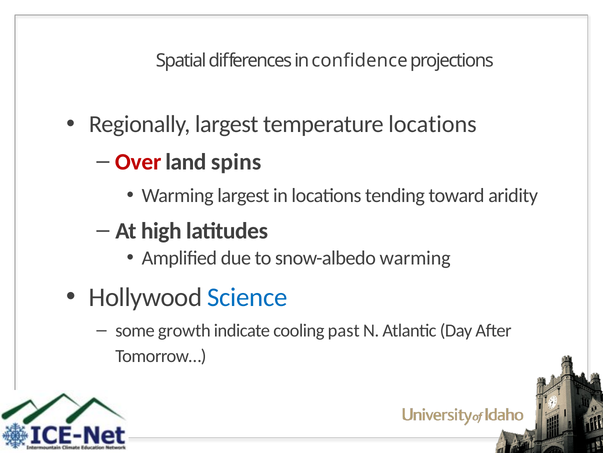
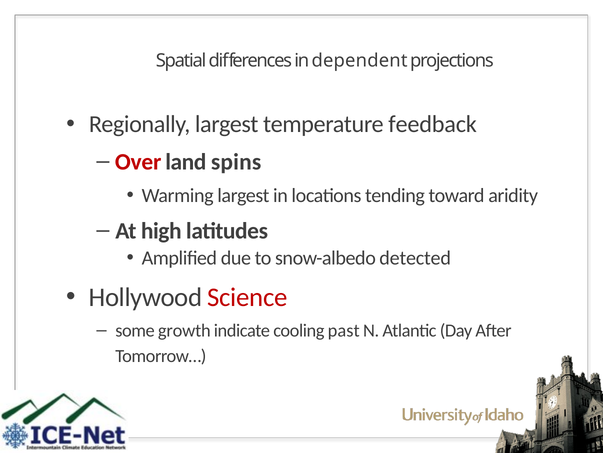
confidence: confidence -> dependent (360, 61)
temperature locations: locations -> feedback (433, 124)
snow-albedo warming: warming -> detected (415, 258)
Science colour: blue -> red (247, 297)
